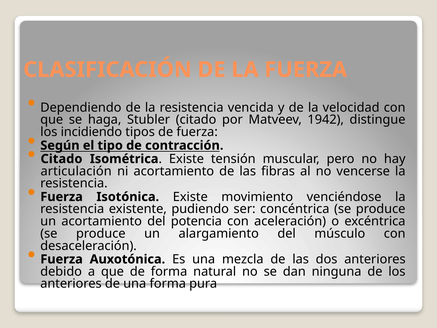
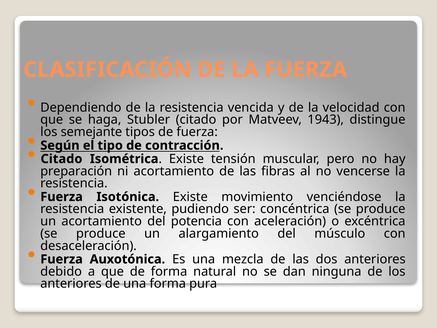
1942: 1942 -> 1943 (326, 120)
incidiendo: incidiendo -> semejante (91, 132)
articulación: articulación -> preparación (76, 171)
